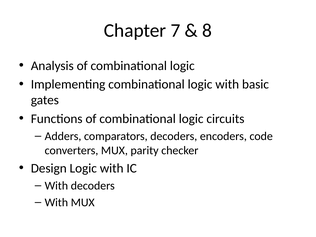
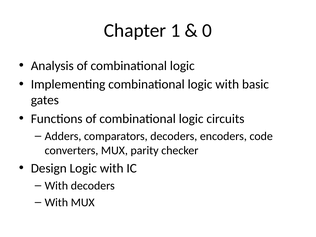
7: 7 -> 1 (175, 31)
8: 8 -> 0 (207, 31)
